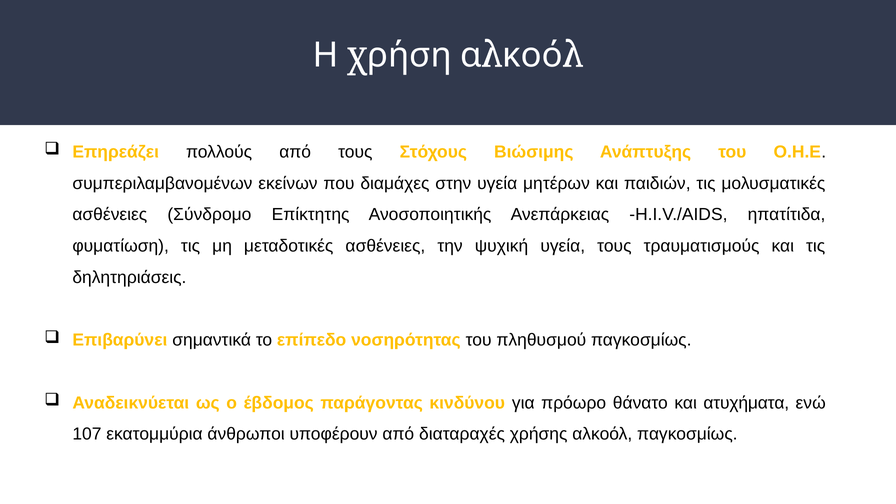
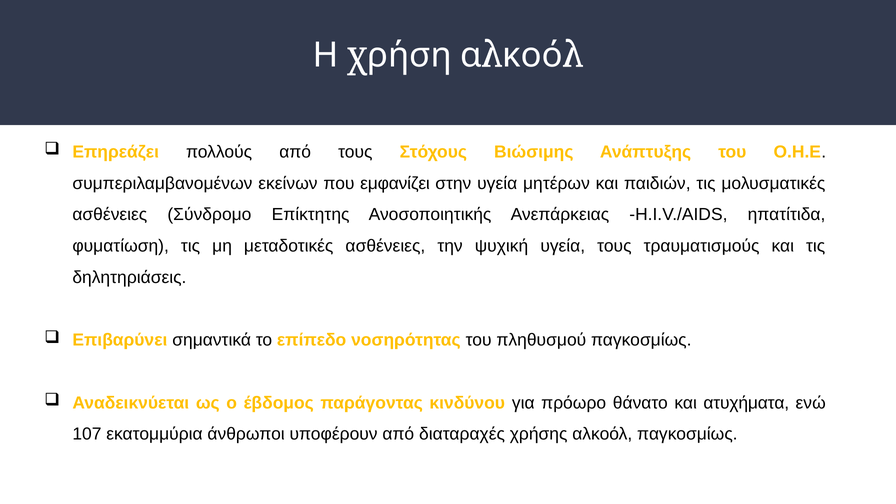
διαμάχες: διαμάχες -> εμφανίζει (395, 183)
